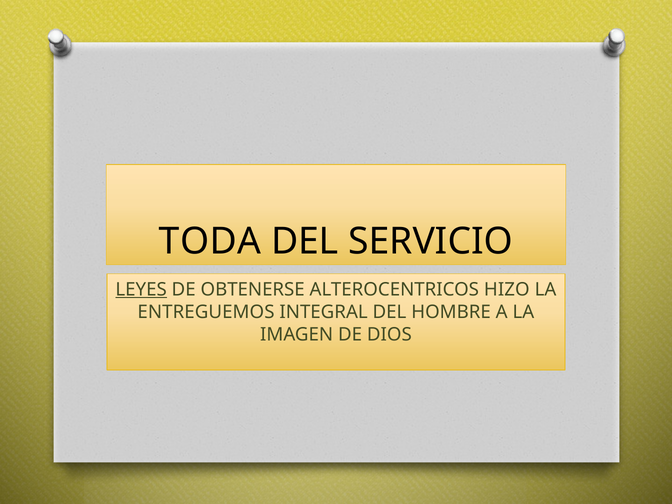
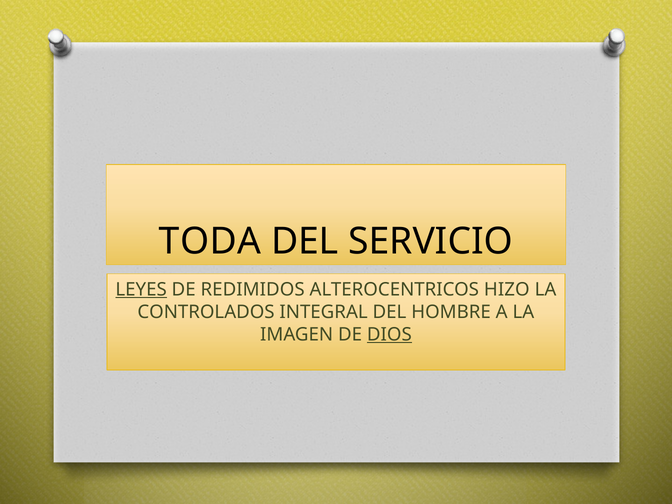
OBTENERSE: OBTENERSE -> REDIMIDOS (253, 290)
ENTREGUEMOS: ENTREGUEMOS -> CONTROLADOS (206, 312)
DIOS underline: none -> present (389, 334)
